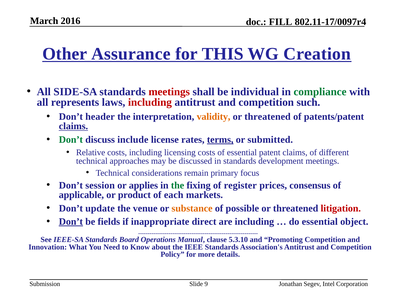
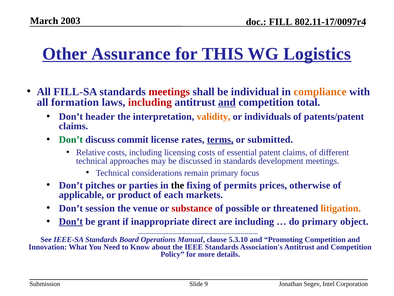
2016: 2016 -> 2003 (71, 21)
Creation: Creation -> Logistics (317, 54)
SIDE-SA: SIDE-SA -> FILL-SA (75, 92)
compliance colour: green -> orange (320, 92)
represents: represents -> formation (75, 102)
and underline: none -> present (227, 102)
such: such -> total (308, 102)
threatened: threatened -> individuals (268, 117)
claims underline: present -> none (73, 126)
include: include -> commit (133, 139)
session: session -> pitches (100, 185)
applies: applies -> parties (143, 185)
the colour: green -> black (178, 185)
register: register -> permits (240, 185)
consensus: consensus -> otherwise (310, 185)
update: update -> session (100, 208)
substance colour: orange -> red (192, 208)
litigation colour: red -> orange (341, 208)
fields: fields -> grant (109, 221)
do essential: essential -> primary (320, 221)
